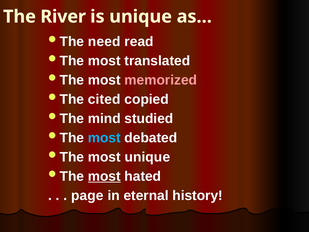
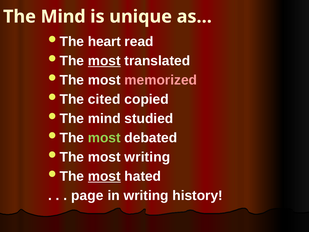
The River: River -> Mind (63, 17)
need: need -> heart (104, 41)
most underline: none -> present (104, 61)
most colour: light blue -> light green (104, 138)
most unique: unique -> writing (147, 157)
in eternal: eternal -> writing (146, 195)
